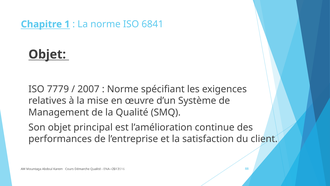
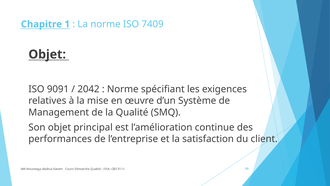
6841: 6841 -> 7409 (153, 24)
7779: 7779 -> 9091 (58, 89)
2007: 2007 -> 2042 (88, 89)
